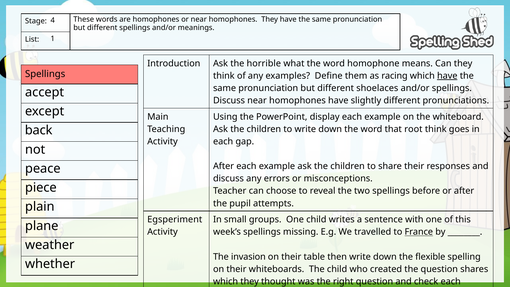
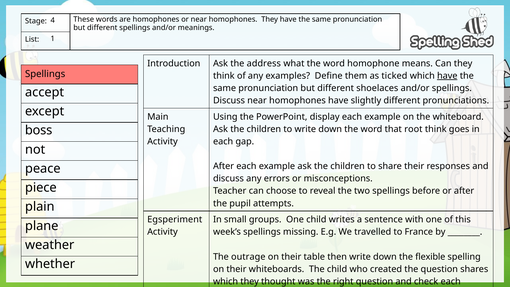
horrible: horrible -> address (264, 63)
racing: racing -> ticked (394, 76)
back: back -> boss (39, 130)
France underline: present -> none (419, 232)
invasion: invasion -> outrage (248, 257)
